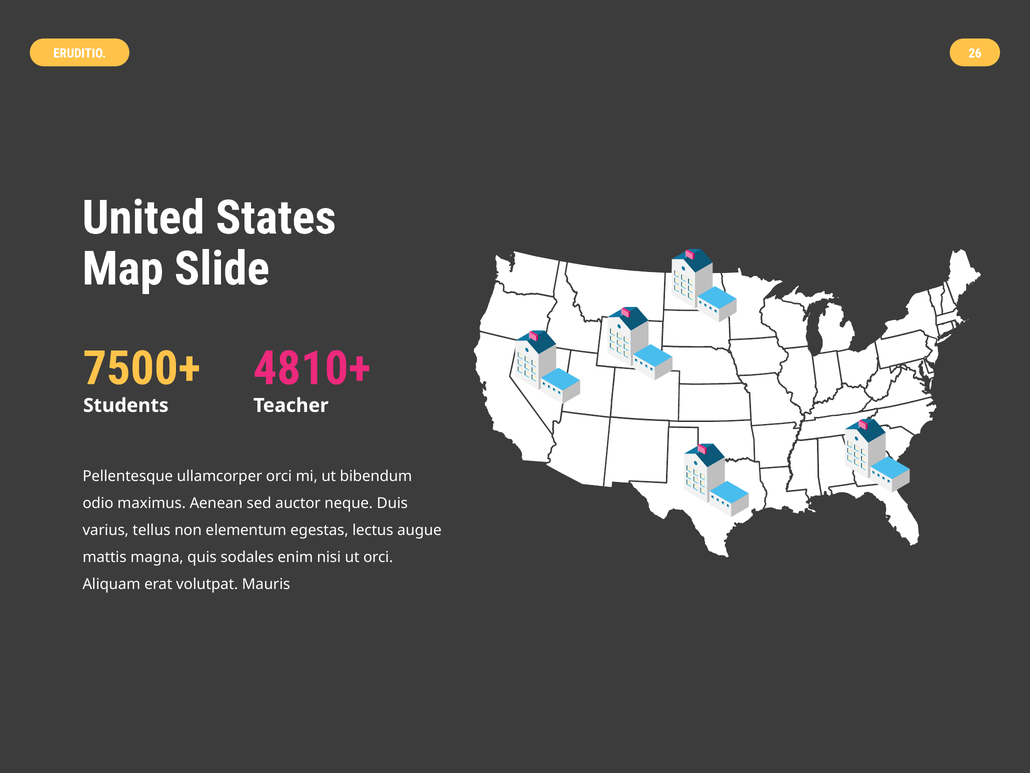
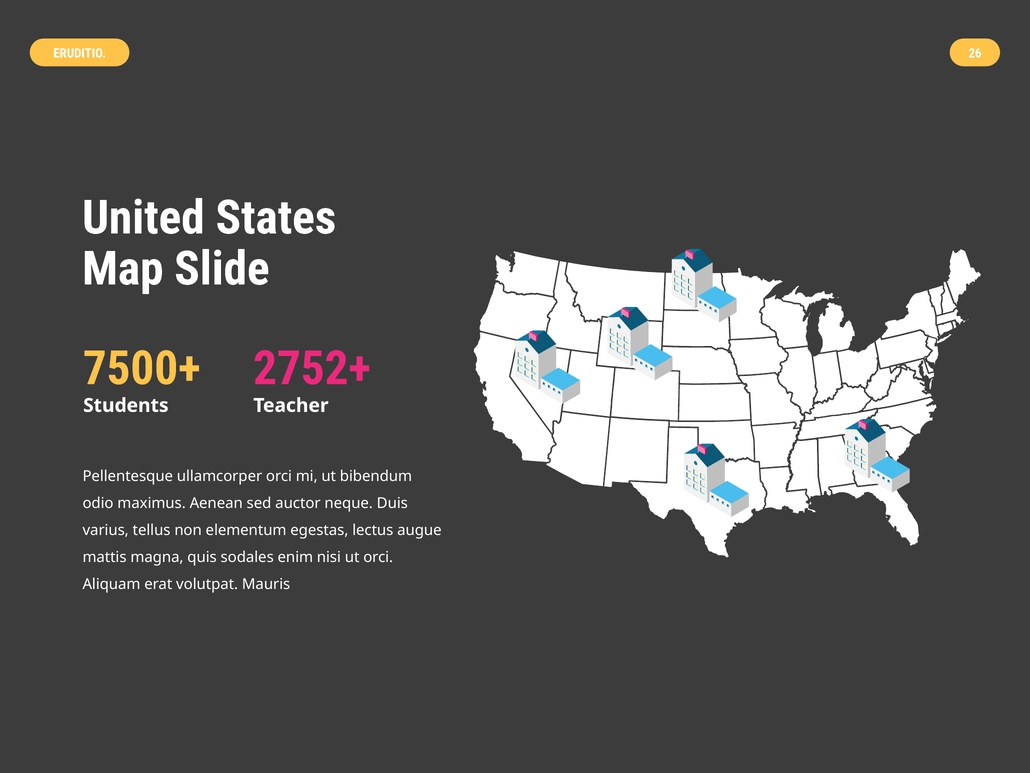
4810+: 4810+ -> 2752+ (312, 368)
